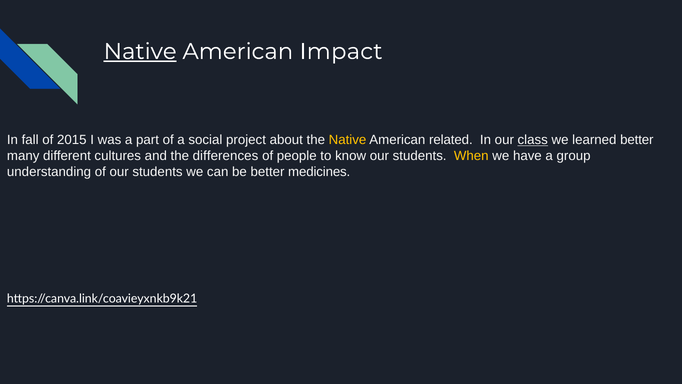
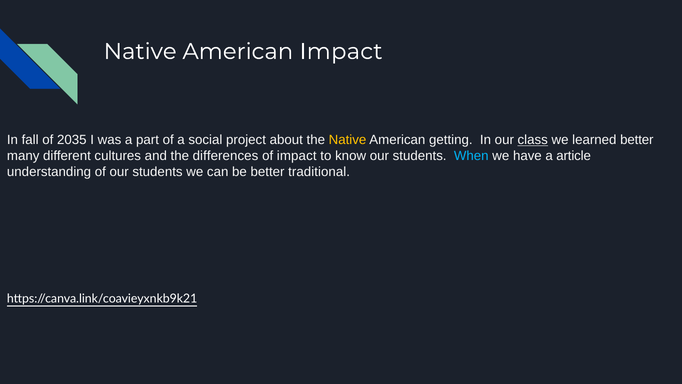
Native underline: present -> none (140, 51)
2015: 2015 -> 2035 (72, 140)
related: related -> getting (451, 140)
of people: people -> impact (297, 156)
When colour: yellow -> light blue (471, 156)
group: group -> article (574, 156)
medicines: medicines -> traditional (319, 172)
